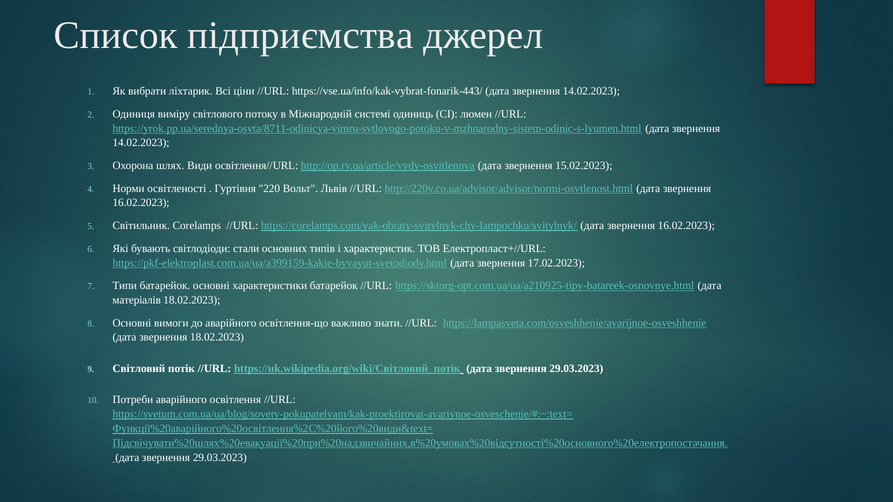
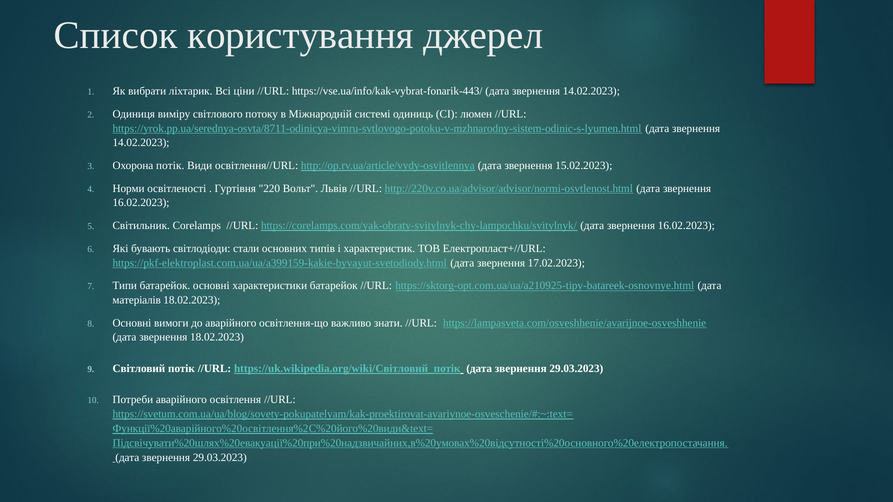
підприємства: підприємства -> користування (300, 35)
Охорона шлях: шлях -> потік (170, 166)
